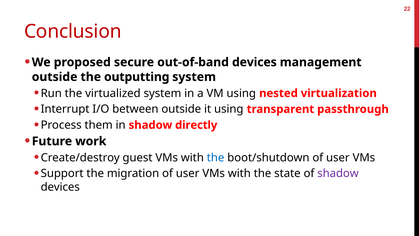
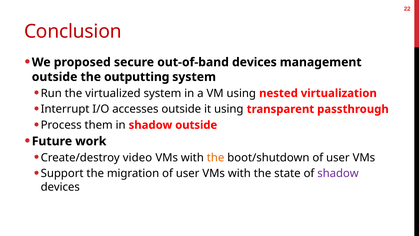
between: between -> accesses (135, 109)
shadow directly: directly -> outside (196, 125)
guest: guest -> video (137, 157)
the colour: blue -> orange (216, 157)
